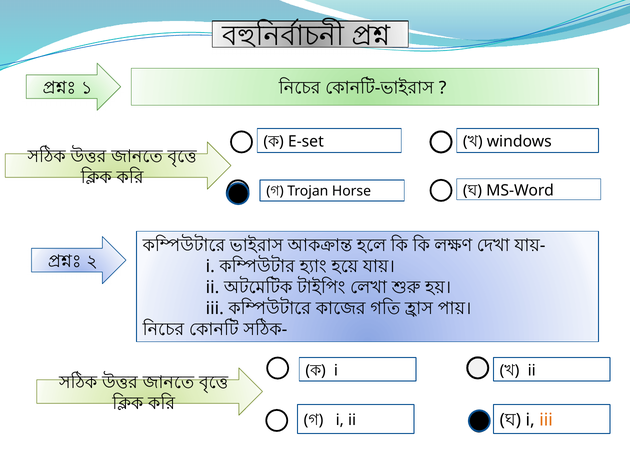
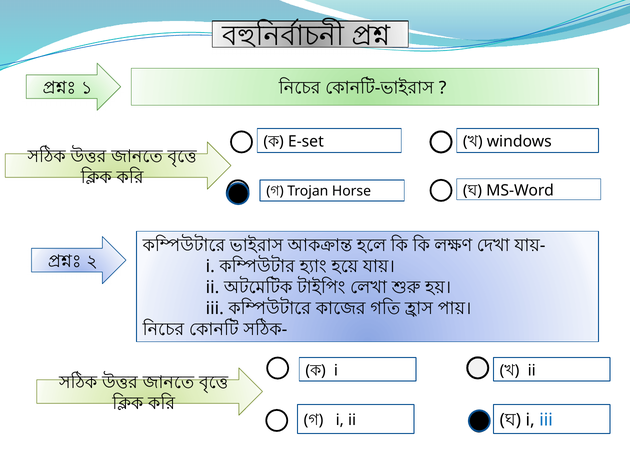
iii colour: orange -> blue (546, 420)
